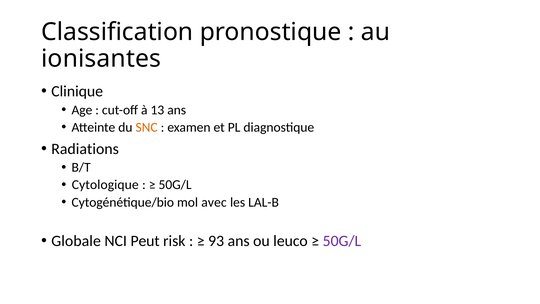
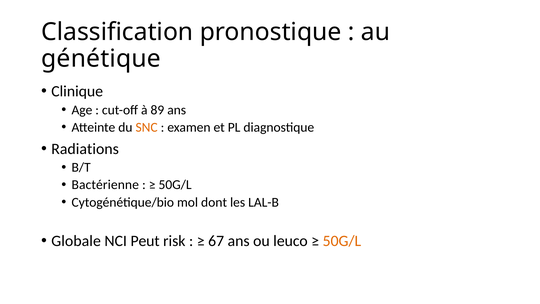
ionisantes: ionisantes -> génétique (101, 59)
13: 13 -> 89 (157, 110)
Cytologique: Cytologique -> Bactérienne (105, 185)
avec: avec -> dont (214, 202)
93: 93 -> 67 (216, 241)
50G/L colour: purple -> orange (342, 241)
